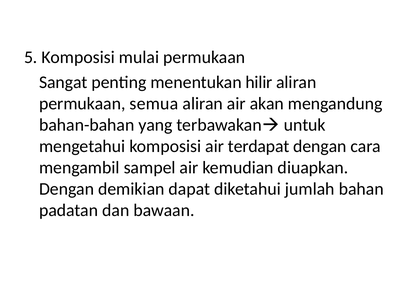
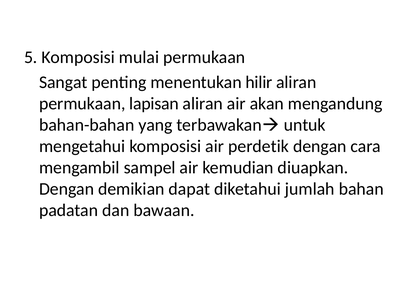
semua: semua -> lapisan (154, 104)
terdapat: terdapat -> perdetik (259, 146)
